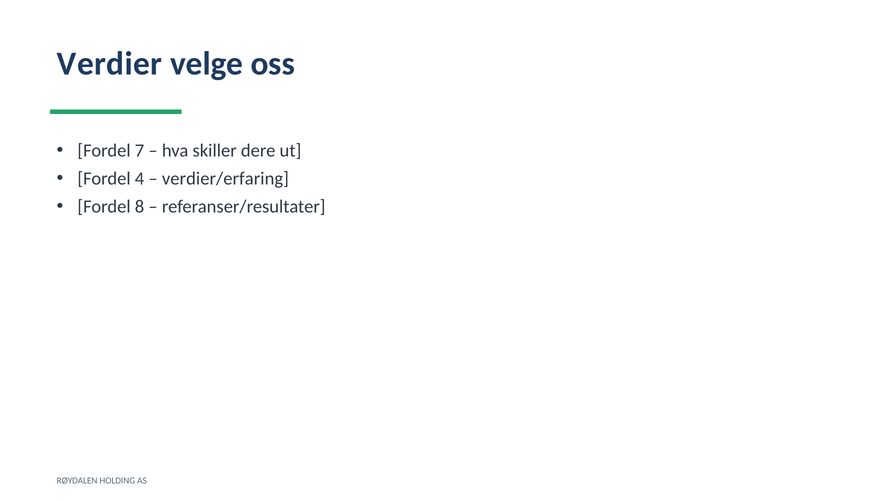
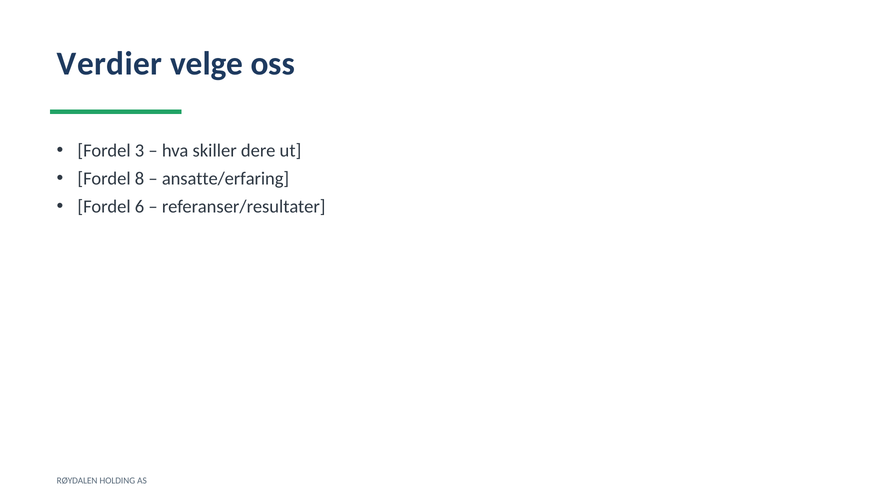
7: 7 -> 3 (140, 151)
4: 4 -> 8 (140, 179)
verdier/erfaring: verdier/erfaring -> ansatte/erfaring (225, 179)
8: 8 -> 6 (140, 206)
